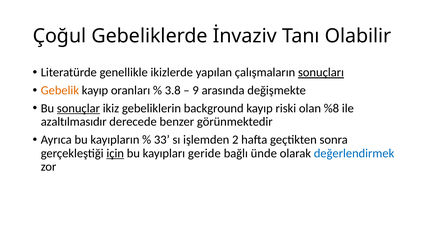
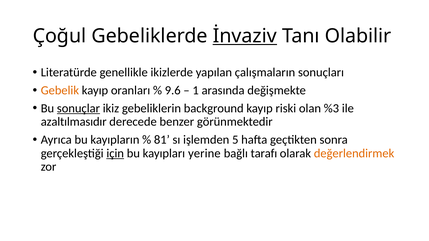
İnvaziv underline: none -> present (245, 36)
sonuçları underline: present -> none (321, 73)
3.8: 3.8 -> 9.6 (173, 91)
9: 9 -> 1 (196, 91)
%8: %8 -> %3 (331, 109)
33: 33 -> 81 (162, 140)
2: 2 -> 5 (235, 140)
geride: geride -> yerine (204, 154)
ünde: ünde -> tarafı (264, 154)
değerlendirmek colour: blue -> orange (354, 154)
